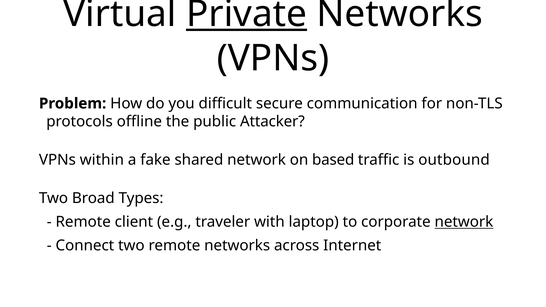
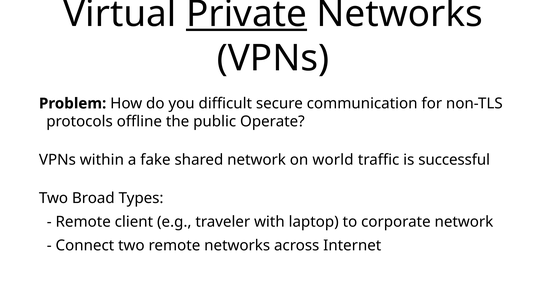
Attacker: Attacker -> Operate (272, 122)
based: based -> world (333, 160)
outbound: outbound -> successful (454, 160)
network underline: present -> none (464, 222)
